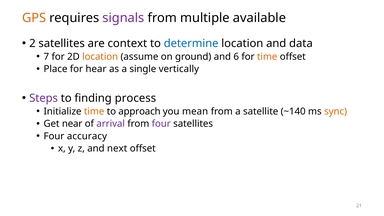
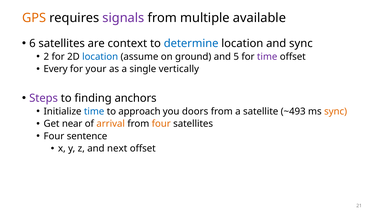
2: 2 -> 6 (32, 43)
and data: data -> sync (301, 43)
7: 7 -> 2 (46, 57)
location colour: orange -> blue (100, 57)
6: 6 -> 5 (236, 57)
time colour: orange -> purple (267, 57)
Place: Place -> Every (56, 69)
hear: hear -> your (96, 69)
process: process -> anchors (136, 98)
time colour: orange -> blue (94, 111)
mean: mean -> doors (195, 111)
~140: ~140 -> ~493 (293, 111)
arrival colour: purple -> orange (111, 124)
four colour: purple -> orange (161, 124)
accuracy: accuracy -> sentence (87, 136)
